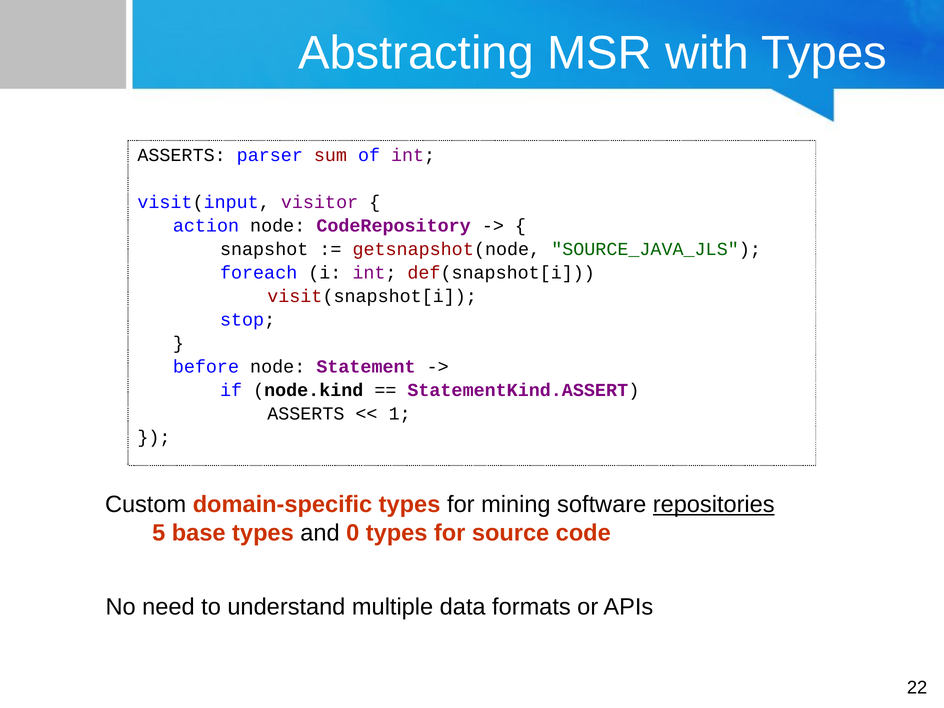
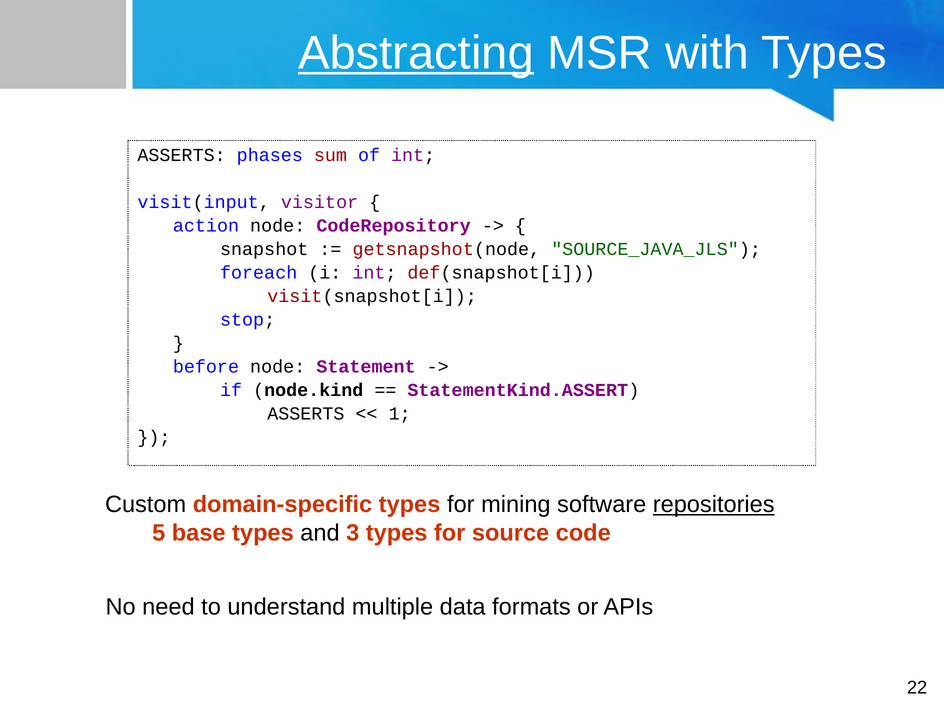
Abstracting underline: none -> present (416, 53)
parser: parser -> phases (270, 155)
0: 0 -> 3 (353, 533)
